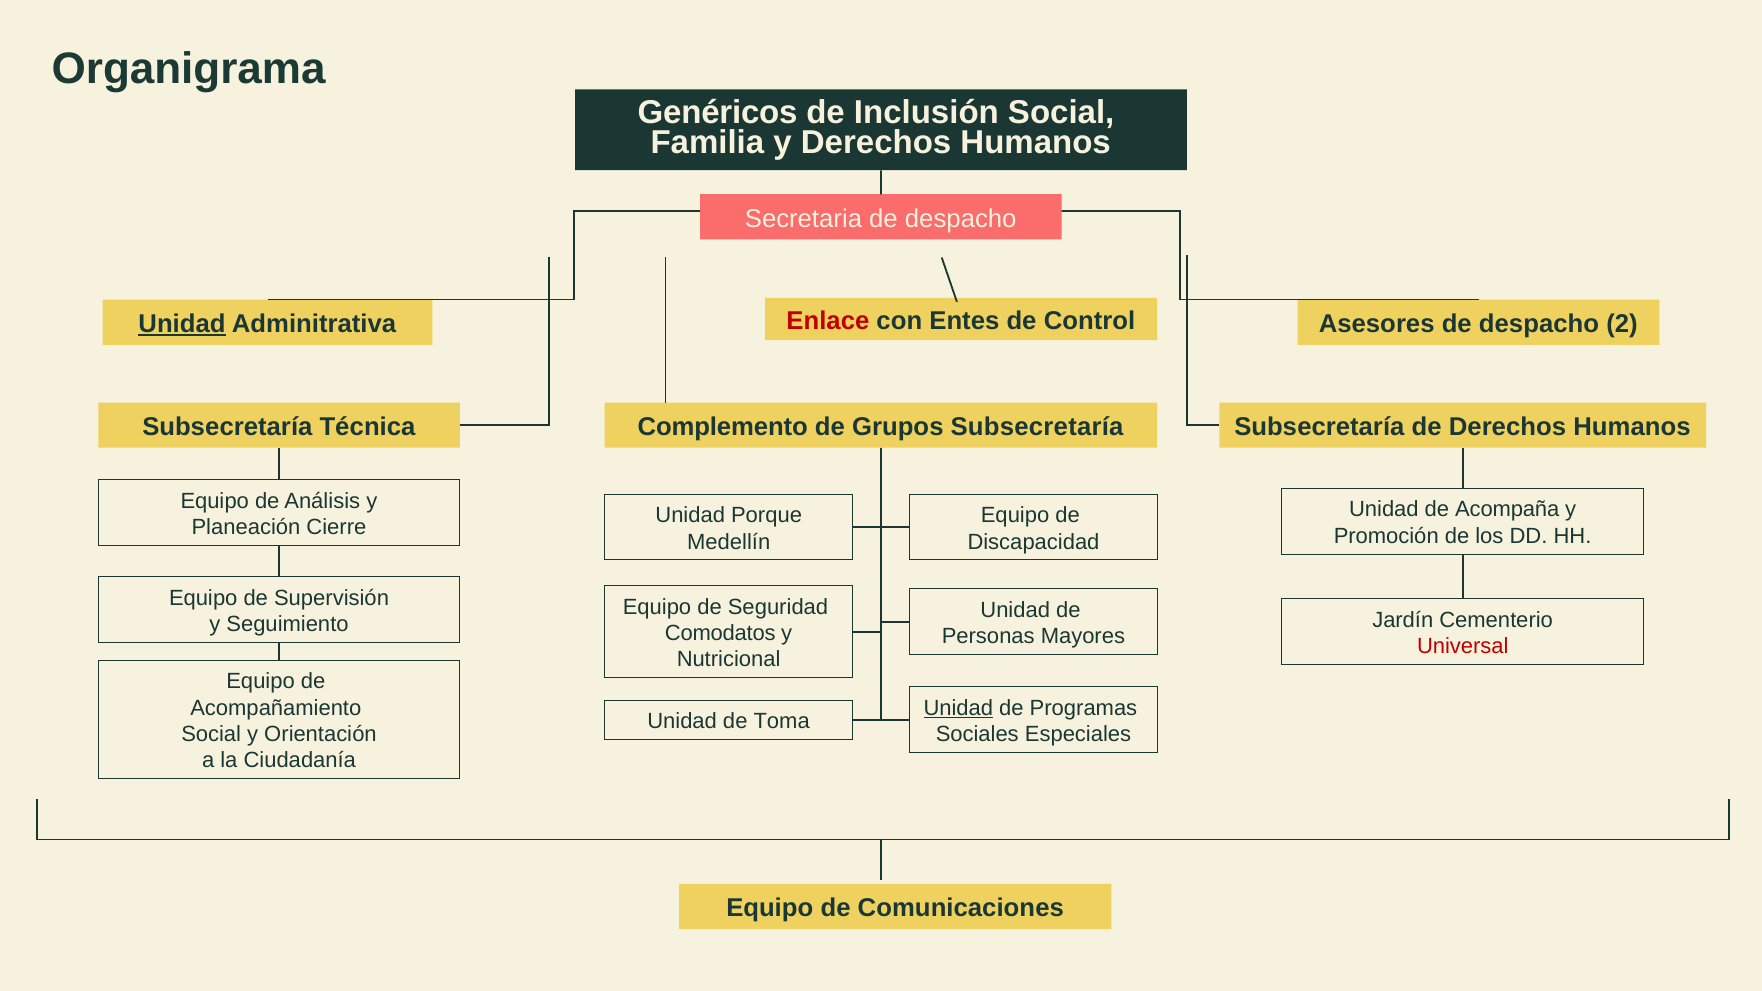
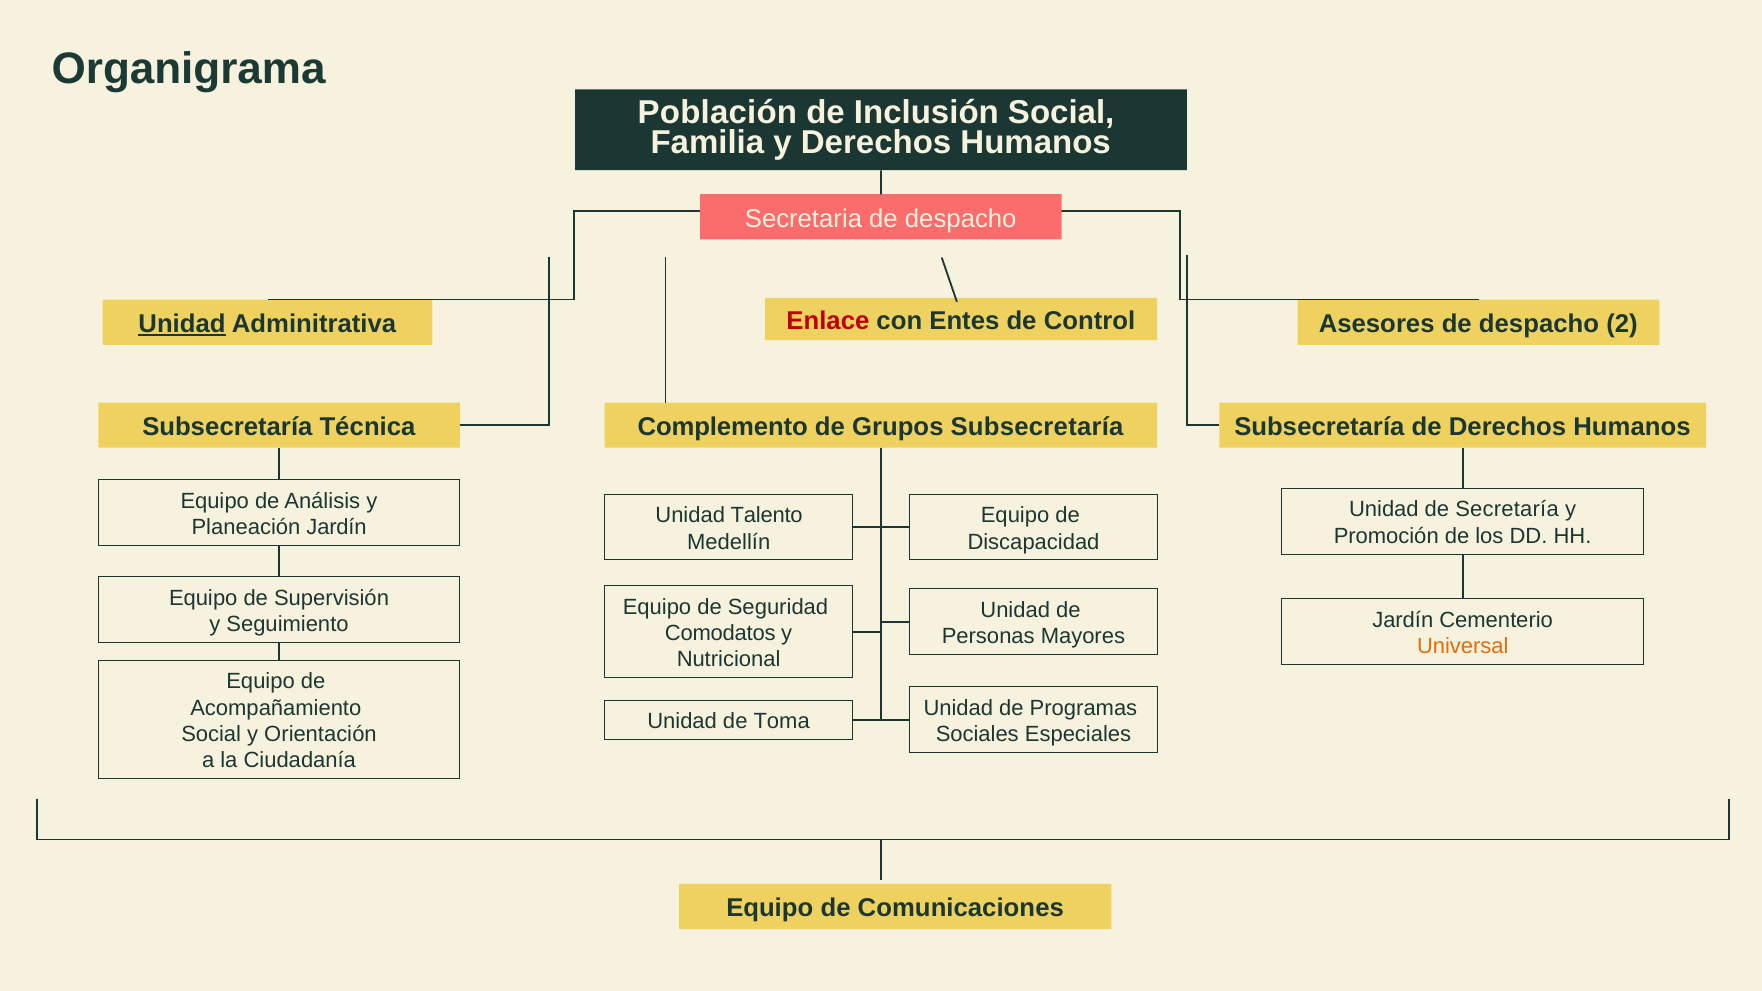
Genéricos: Genéricos -> Población (717, 112)
Acompaña: Acompaña -> Secretaría (1507, 510)
Porque: Porque -> Talento (767, 515)
Planeación Cierre: Cierre -> Jardín (337, 527)
Universal colour: red -> orange (1463, 647)
Unidad underline: present -> none (958, 708)
